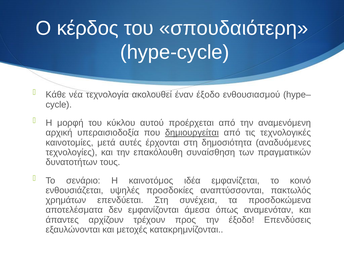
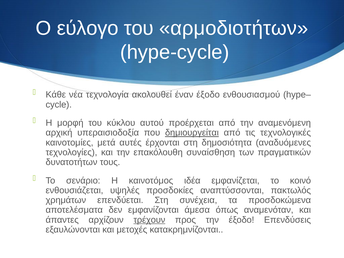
κέρδος: κέρδος -> εύλογο (88, 28)
σπουδαιότερη: σπουδαιότερη -> αρμοδιοτήτων (234, 28)
τρέχουν underline: none -> present (149, 220)
